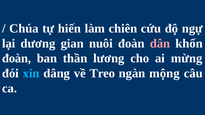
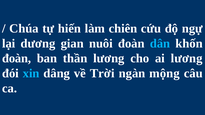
dân colour: pink -> light blue (160, 44)
ai mừng: mừng -> lương (187, 59)
Treo: Treo -> Trời (102, 74)
